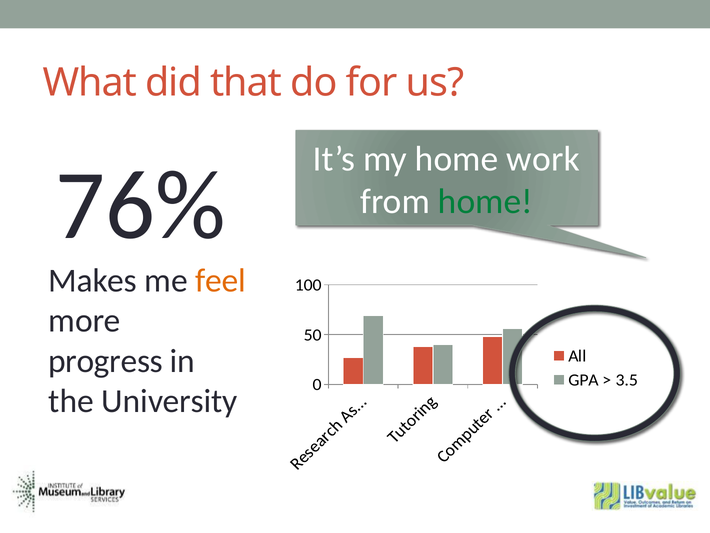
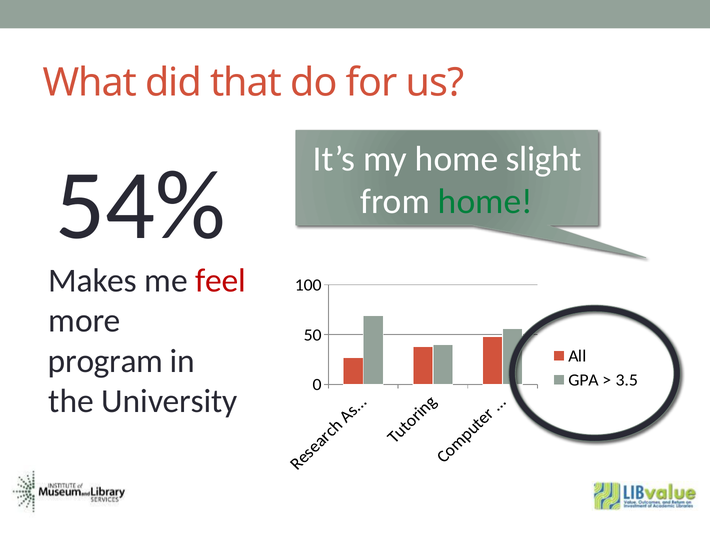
work: work -> slight (544, 159)
76%: 76% -> 54% (140, 206)
feel colour: orange -> red (221, 280)
progress: progress -> program (105, 361)
